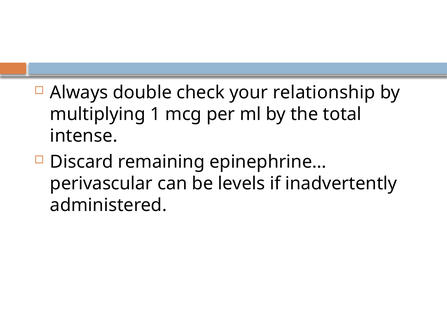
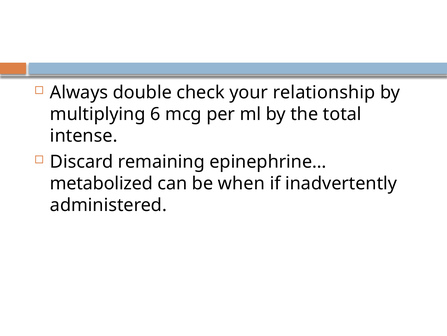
1: 1 -> 6 (155, 114)
perivascular: perivascular -> metabolized (101, 183)
levels: levels -> when (241, 183)
